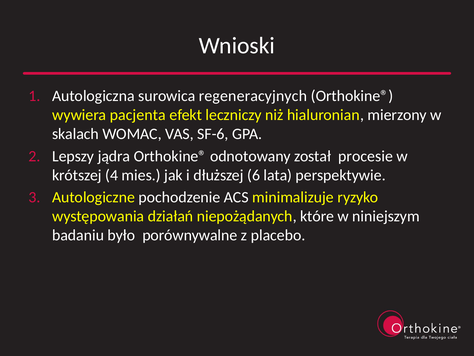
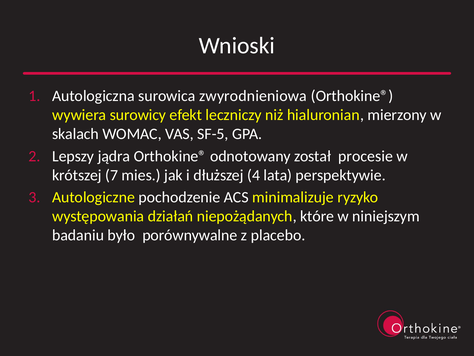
regeneracyjnych: regeneracyjnych -> zwyrodnieniowa (253, 96)
pacjenta: pacjenta -> surowicy (138, 115)
SF-6: SF-6 -> SF-5 (213, 134)
4: 4 -> 7 (112, 175)
6: 6 -> 4 (254, 175)
